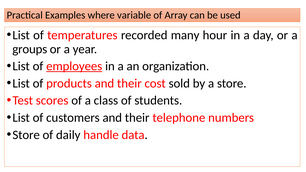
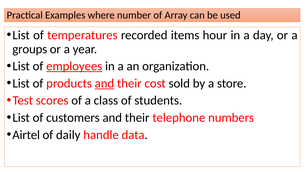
variable: variable -> number (134, 15)
many: many -> items (185, 35)
and underline: none -> present (104, 83)
Store: Store -> Airtel (26, 135)
